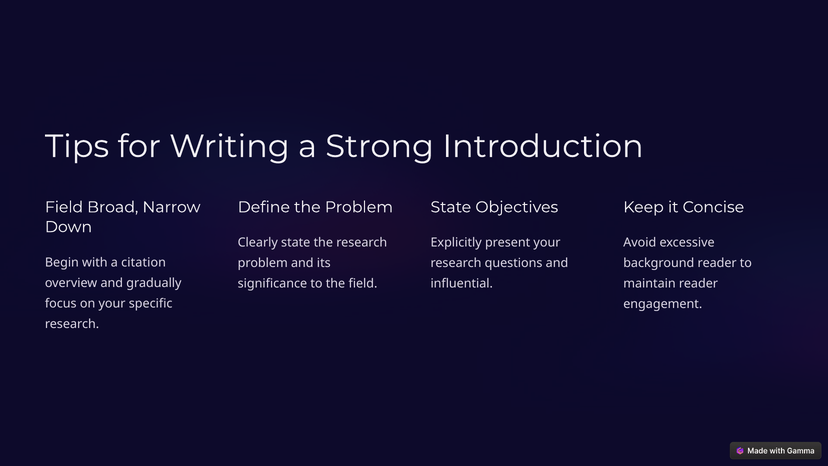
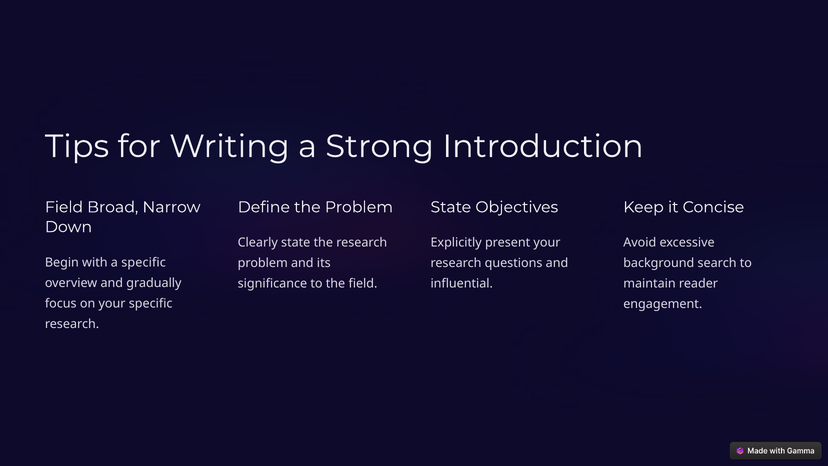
a citation: citation -> specific (144, 262)
background reader: reader -> search (717, 263)
